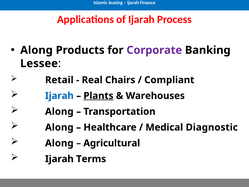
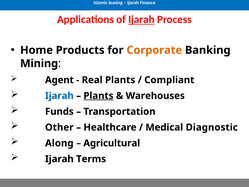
Ijarah underline: none -> present (141, 19)
Along: Along -> Home (37, 50)
Corporate colour: purple -> orange (154, 50)
Lessee: Lessee -> Mining (39, 63)
Retail: Retail -> Agent (59, 80)
Real Chairs: Chairs -> Plants (120, 80)
Along: Along -> Funds (59, 111)
Along: Along -> Other (59, 127)
